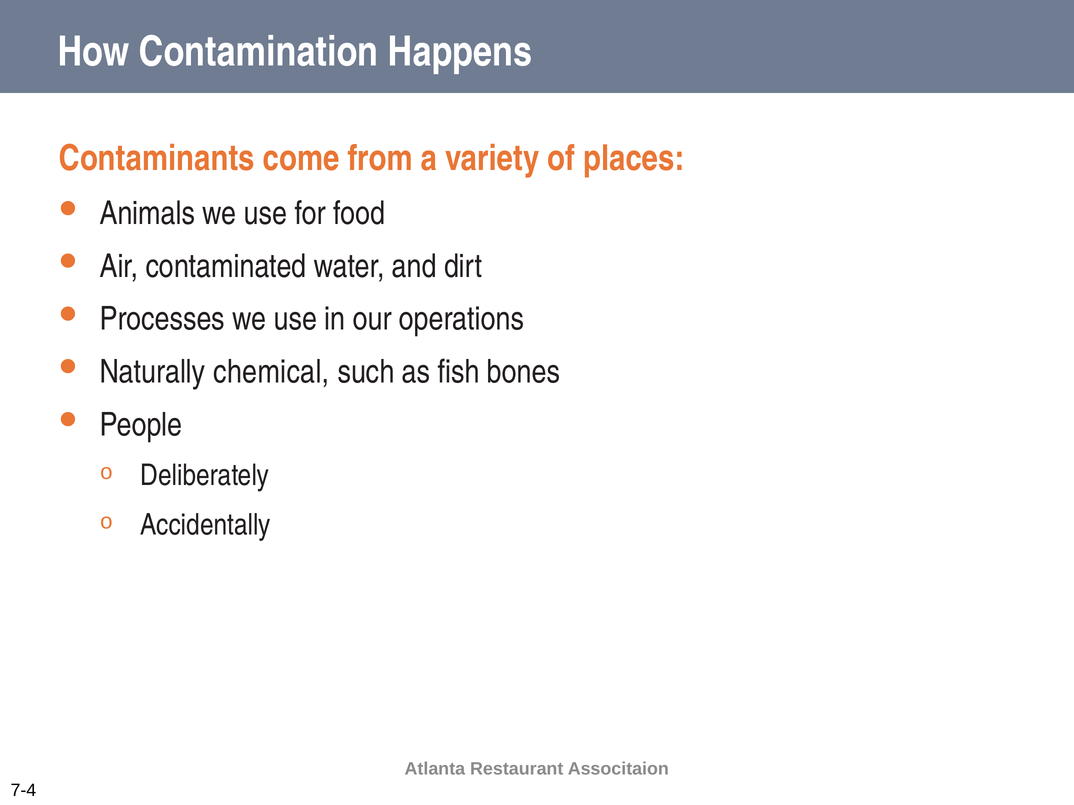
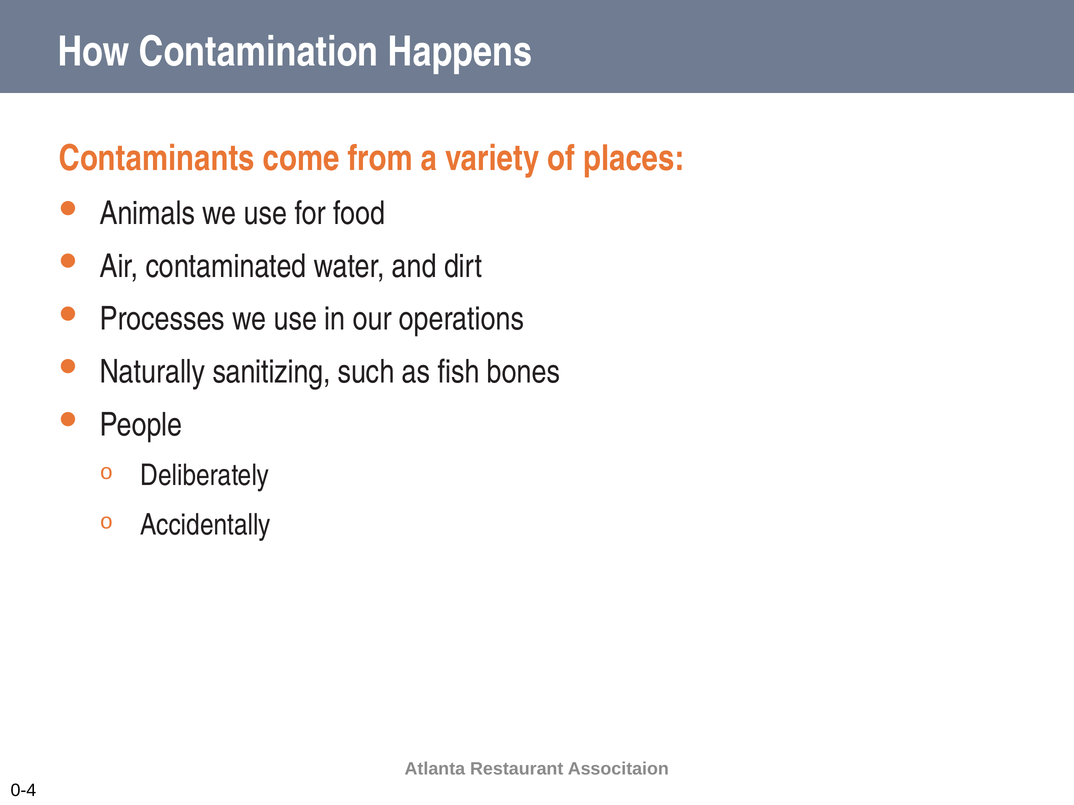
chemical: chemical -> sanitizing (272, 372)
7-4: 7-4 -> 0-4 (23, 791)
